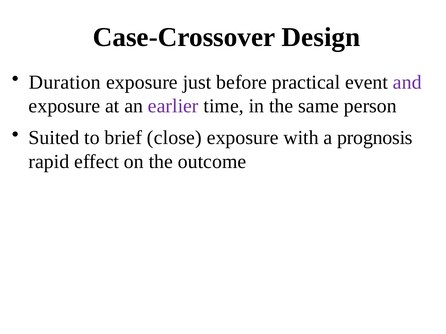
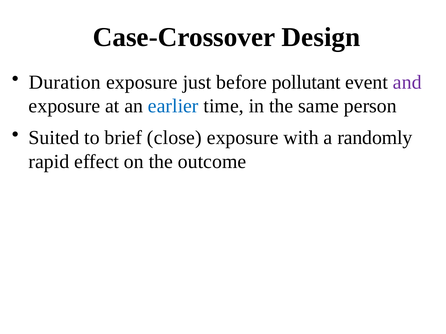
practical: practical -> pollutant (306, 82)
earlier colour: purple -> blue (173, 106)
prognosis: prognosis -> randomly (375, 138)
